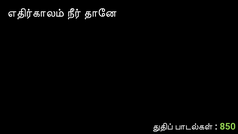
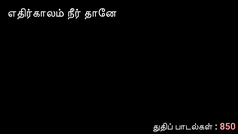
850 colour: light green -> pink (228, 126)
